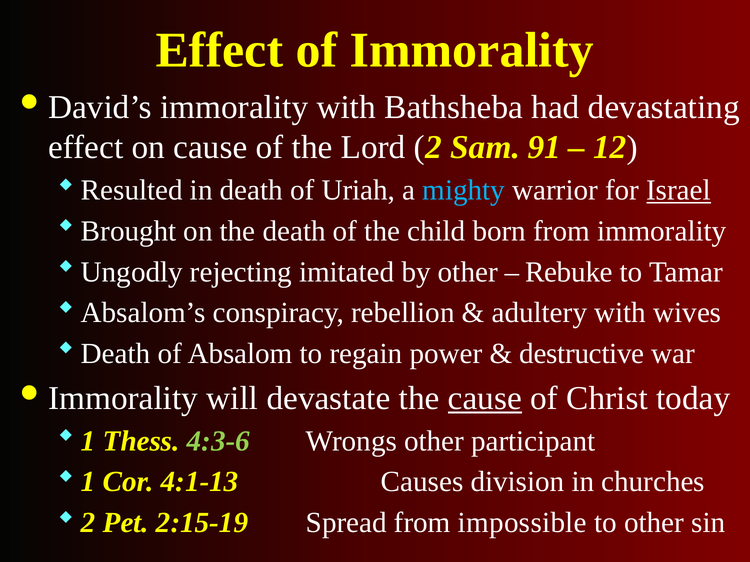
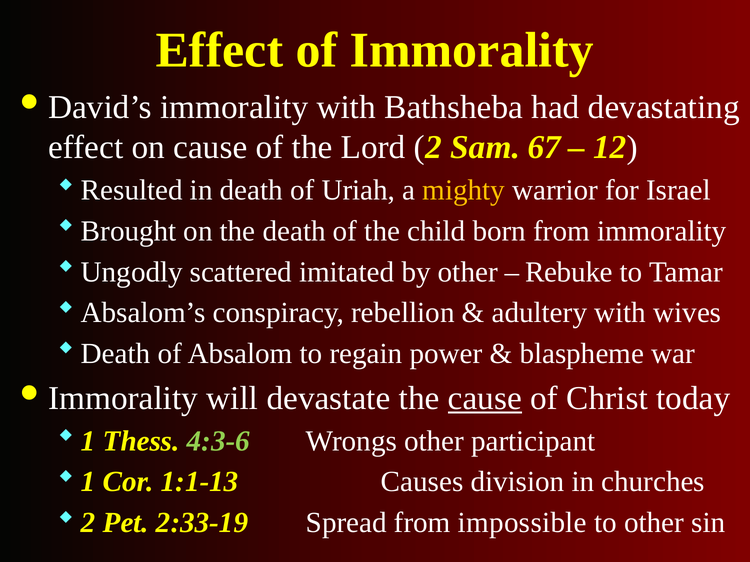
91: 91 -> 67 (544, 147)
mighty colour: light blue -> yellow (464, 190)
Israel underline: present -> none (679, 190)
rejecting: rejecting -> scattered (241, 272)
destructive: destructive -> blaspheme (582, 354)
4:1-13: 4:1-13 -> 1:1-13 (200, 482)
2:15-19: 2:15-19 -> 2:33-19 (202, 523)
